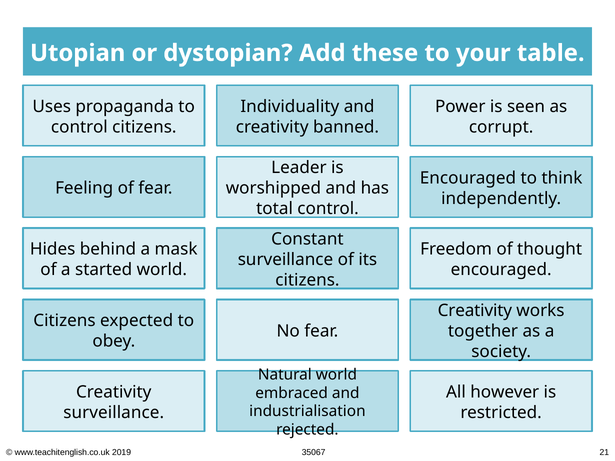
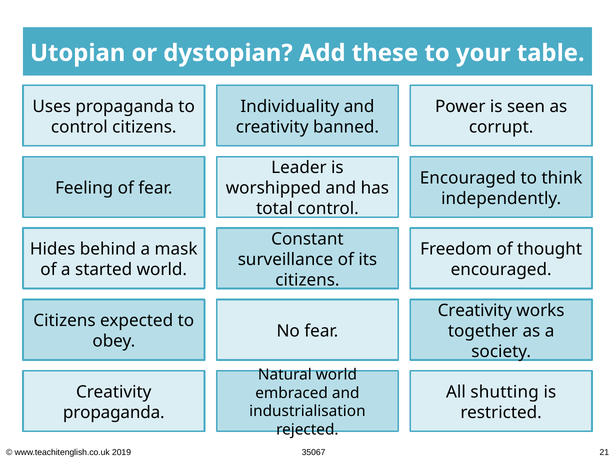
however: however -> shutting (505, 392)
surveillance: surveillance -> propaganda (114, 413)
